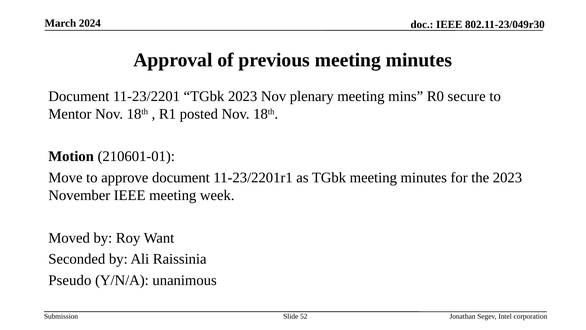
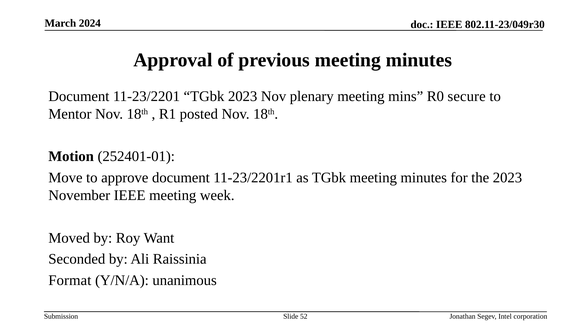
210601-01: 210601-01 -> 252401-01 (136, 156)
Pseudo: Pseudo -> Format (70, 280)
